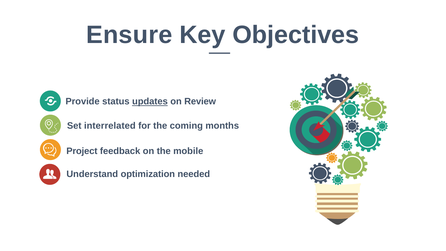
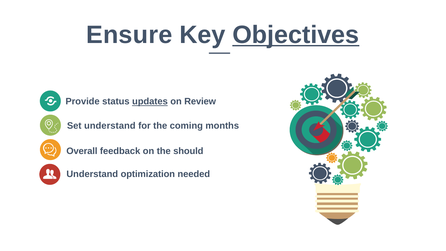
Objectives underline: none -> present (296, 35)
Set interrelated: interrelated -> understand (110, 126)
Project: Project -> Overall (82, 151)
mobile: mobile -> should (188, 151)
